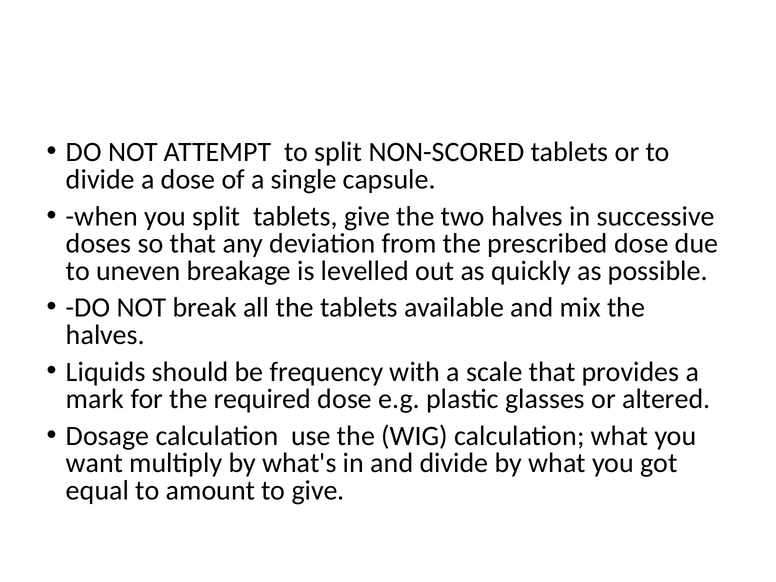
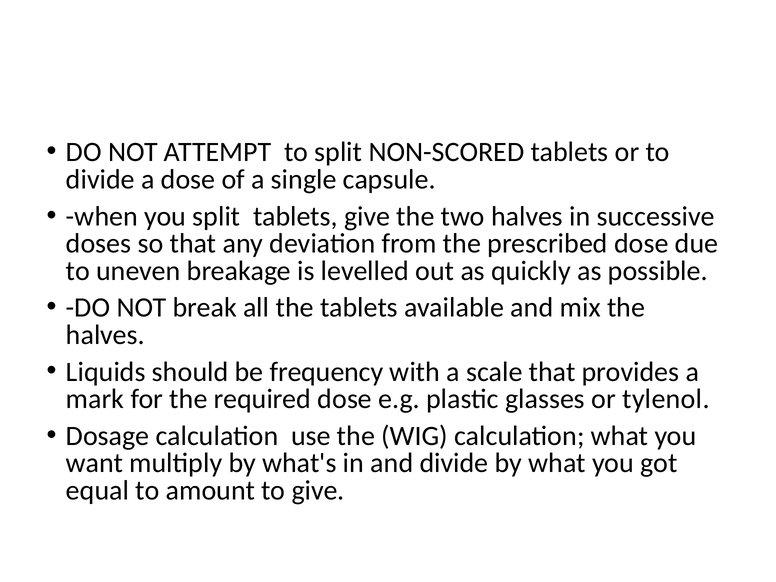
altered: altered -> tylenol (666, 399)
